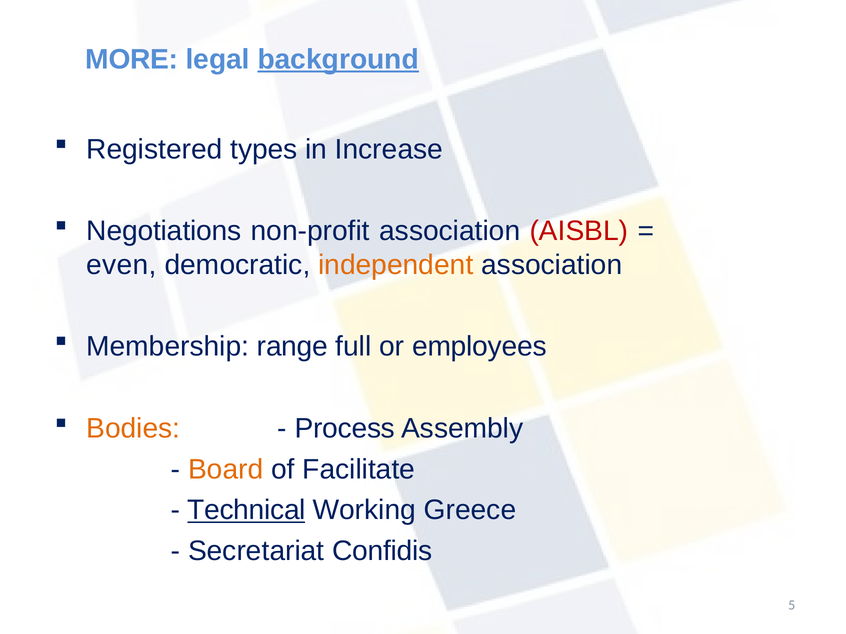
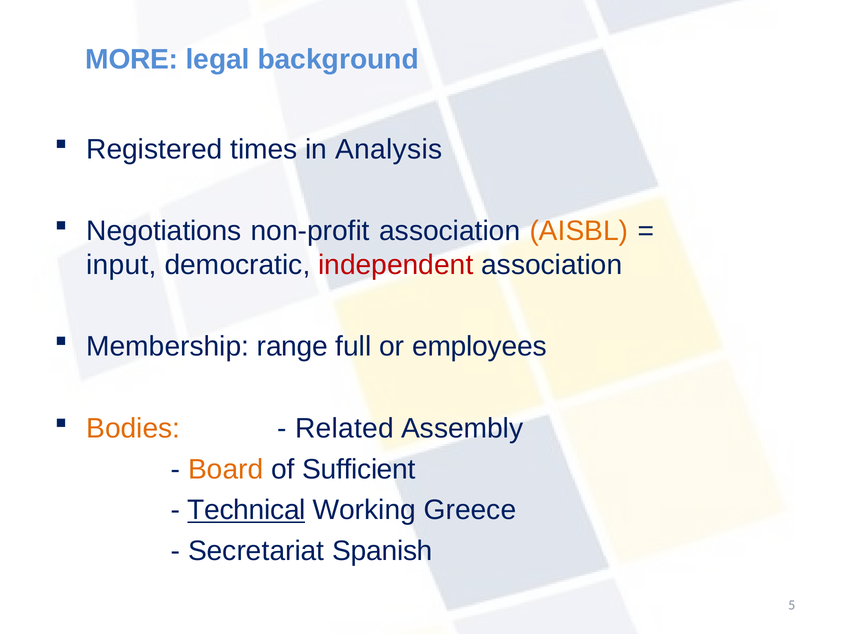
background underline: present -> none (338, 59)
types: types -> times (264, 149)
Increase: Increase -> Analysis (389, 149)
AISBL colour: red -> orange (579, 231)
even: even -> input (121, 265)
independent colour: orange -> red (396, 265)
Process: Process -> Related (345, 429)
Facilitate: Facilitate -> Sufficient (359, 470)
Confidis: Confidis -> Spanish (382, 551)
